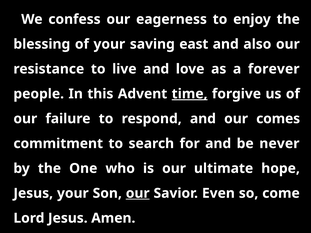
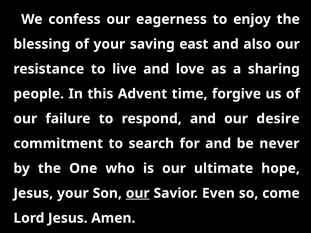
forever: forever -> sharing (274, 69)
time underline: present -> none (190, 94)
comes: comes -> desire (278, 119)
